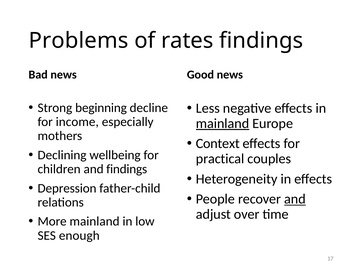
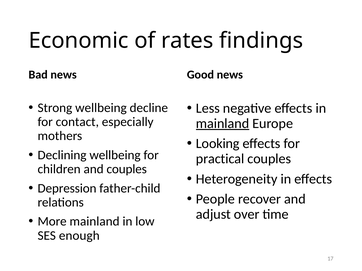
Problems: Problems -> Economic (79, 41)
Strong beginning: beginning -> wellbeing (101, 108)
income: income -> contact (77, 122)
Context: Context -> Looking (218, 144)
and findings: findings -> couples (127, 169)
and underline: present -> none (295, 199)
